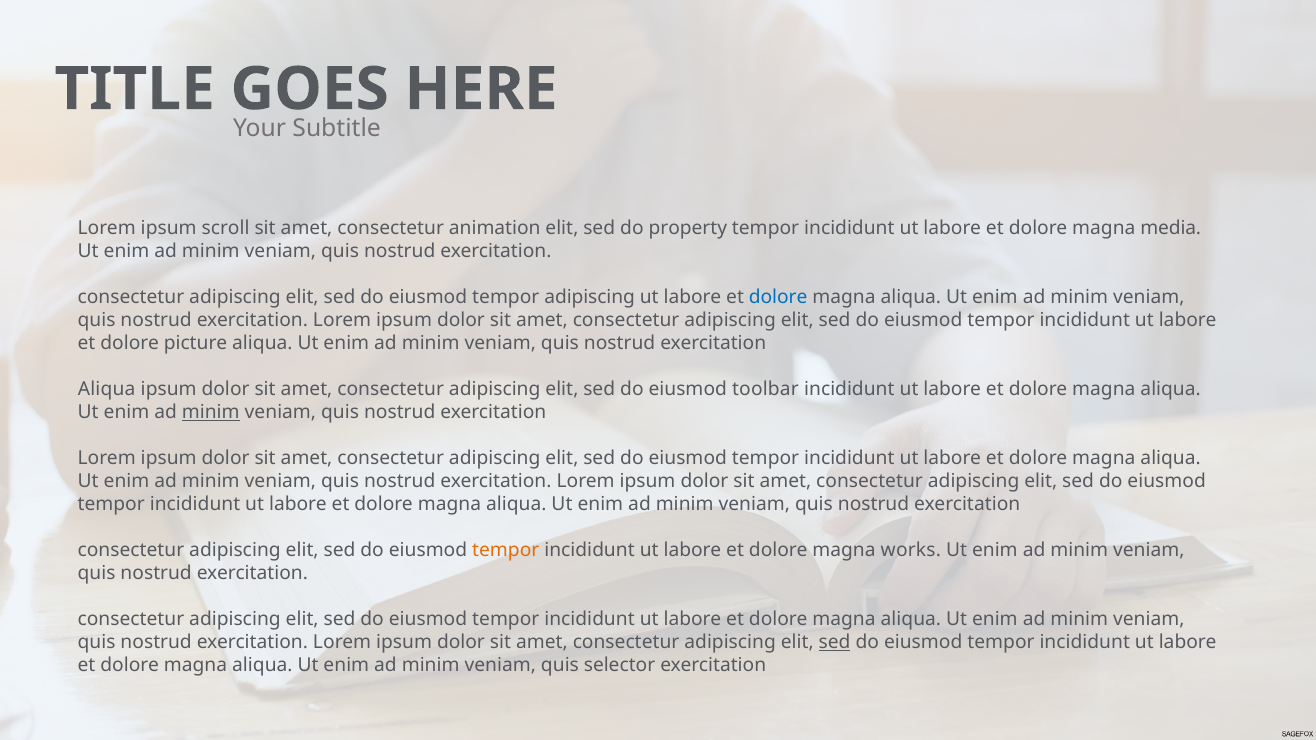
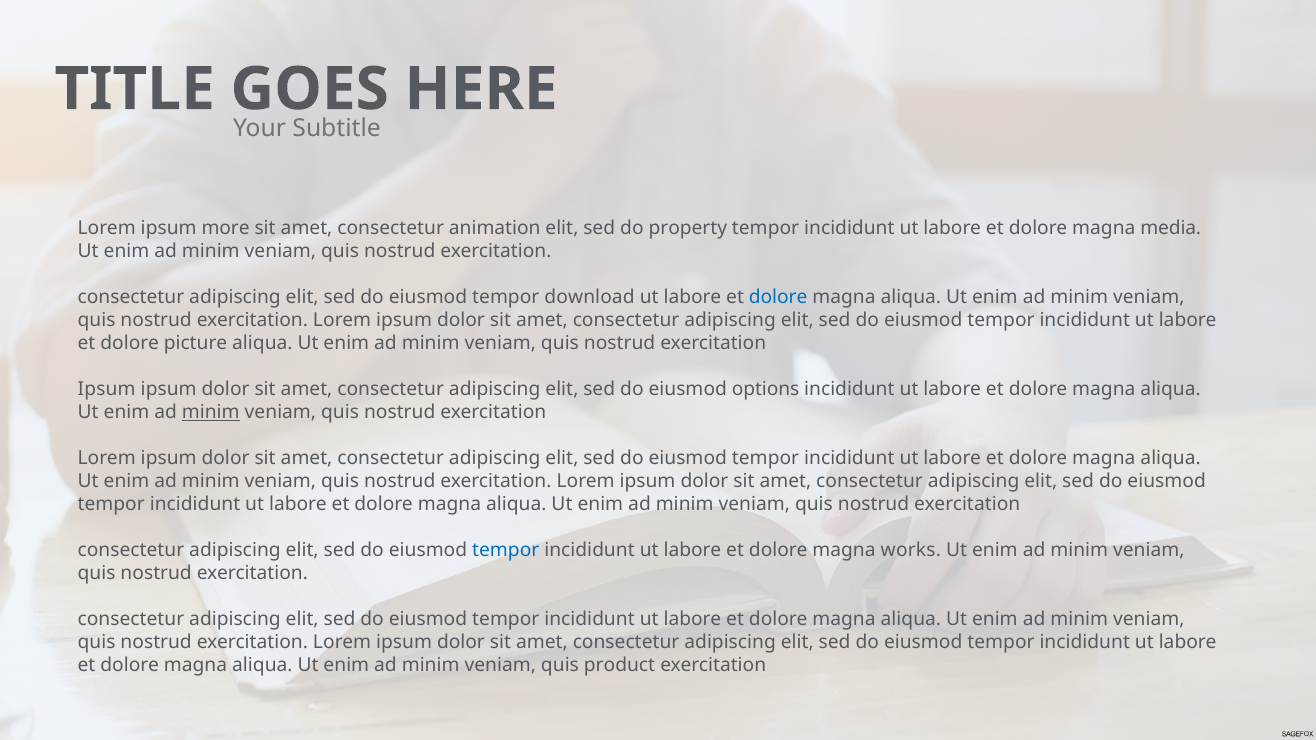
scroll: scroll -> more (226, 228)
tempor adipiscing: adipiscing -> download (590, 297)
Aliqua: Aliqua -> Ipsum (107, 389)
toolbar: toolbar -> options (766, 389)
tempor colour: orange -> blue (506, 550)
sed underline: present -> none (835, 643)
selector: selector -> product (619, 666)
